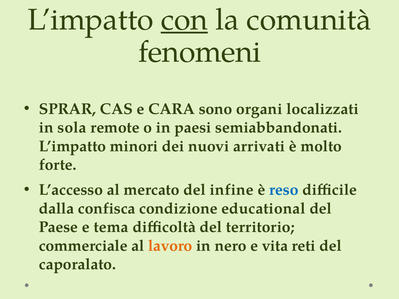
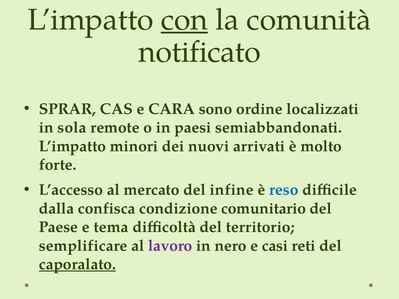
fenomeni: fenomeni -> notificato (200, 52)
organi: organi -> ordine (259, 109)
educational: educational -> comunitario (264, 209)
commerciale: commerciale -> semplificare (83, 246)
lavoro colour: orange -> purple (170, 246)
vita: vita -> casi (275, 246)
caporalato underline: none -> present (77, 265)
